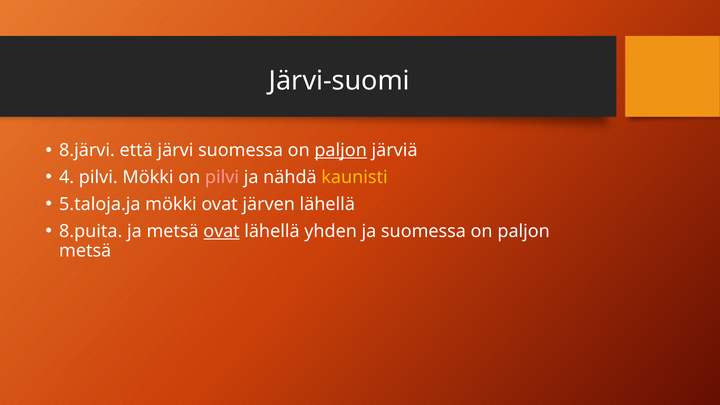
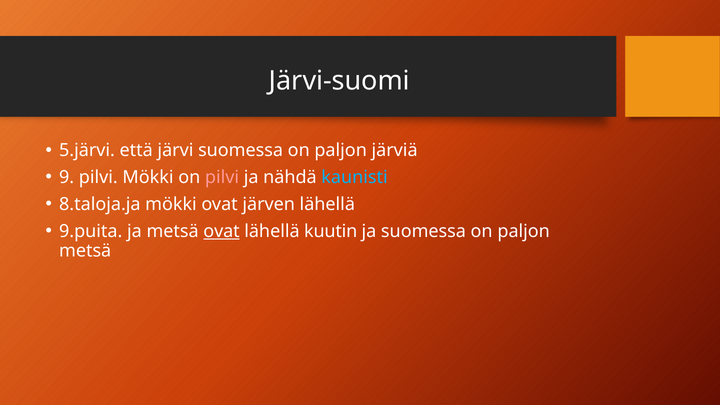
8.järvi: 8.järvi -> 5.järvi (87, 150)
paljon underline: present -> none (341, 150)
4: 4 -> 9 (67, 177)
kaunisti colour: yellow -> light blue (355, 177)
5.taloja.ja: 5.taloja.ja -> 8.taloja.ja (100, 204)
8.puita: 8.puita -> 9.puita (91, 231)
yhden: yhden -> kuutin (331, 231)
